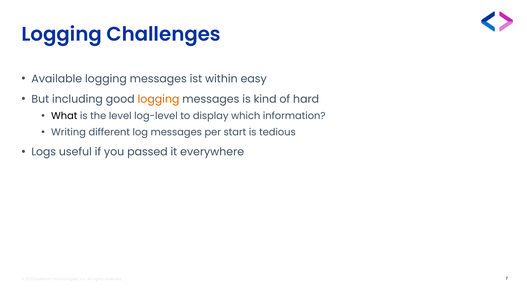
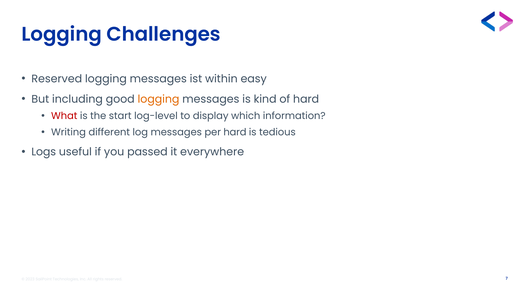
Available: Available -> Reserved (57, 79)
What colour: black -> red (64, 116)
level: level -> start (120, 116)
per start: start -> hard (235, 132)
